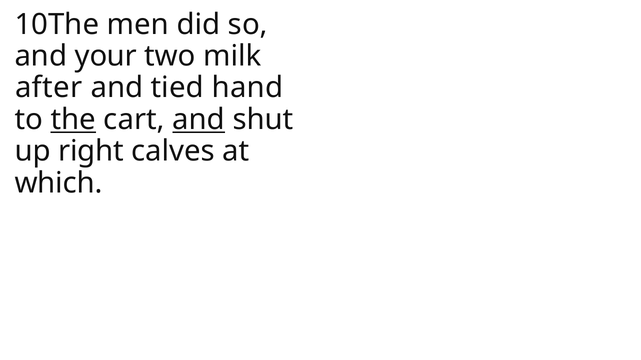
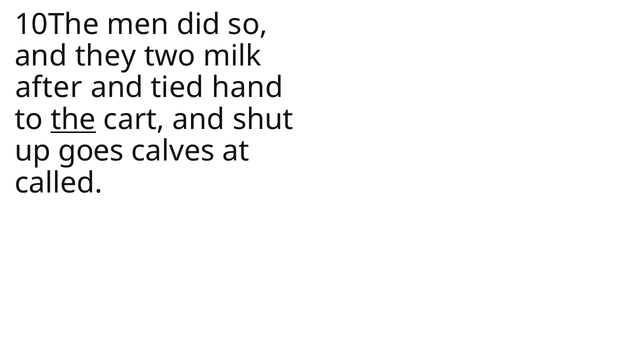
your: your -> they (106, 56)
and underline: present -> none (199, 120)
right: right -> goes (91, 152)
which: which -> called (58, 183)
